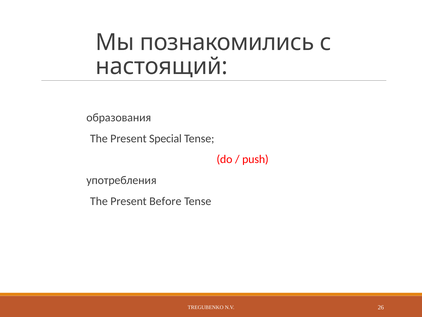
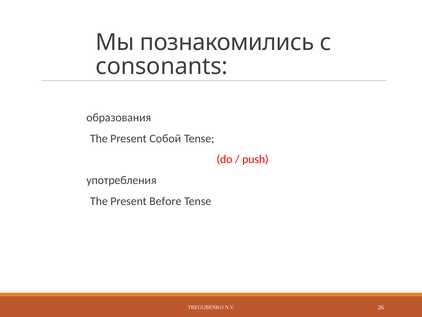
настоящий: настоящий -> consonants (162, 66)
Special: Special -> Собой (165, 138)
